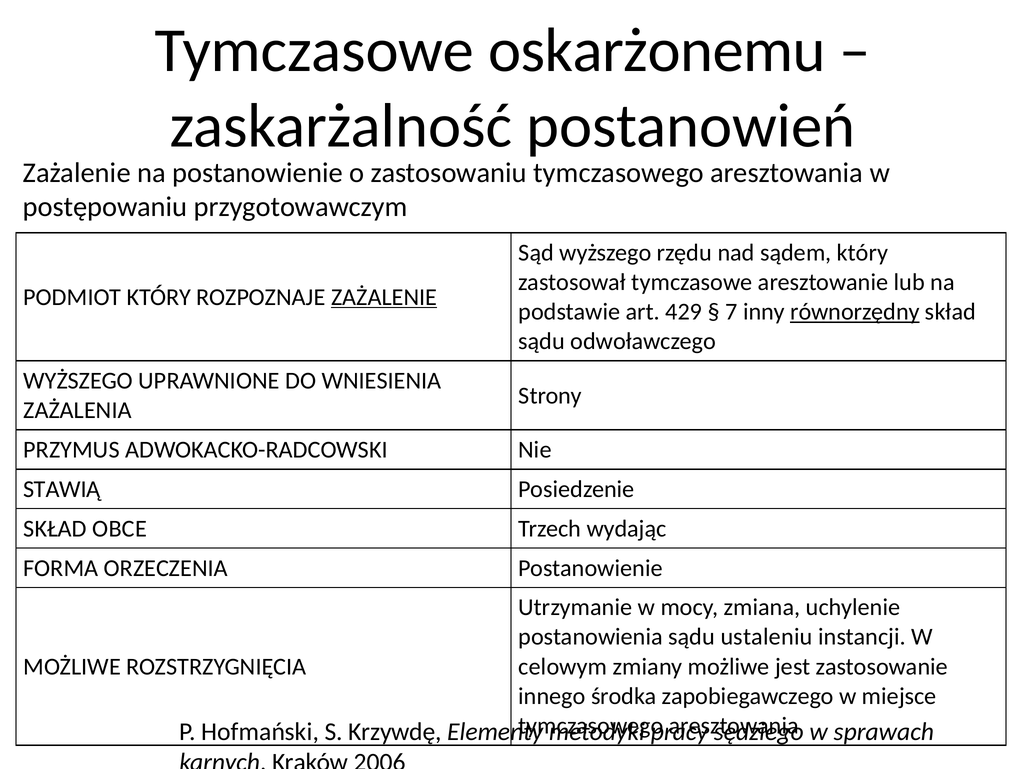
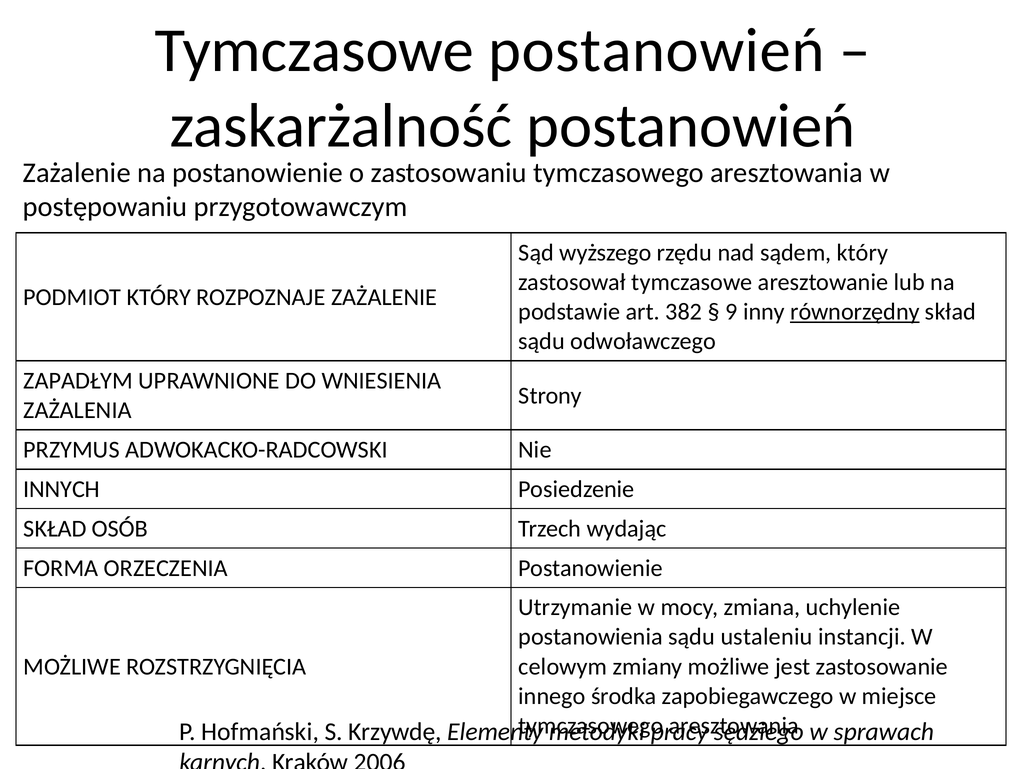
Tymczasowe oskarżonemu: oskarżonemu -> postanowień (656, 51)
ZAŻALENIE underline: present -> none (384, 297)
429: 429 -> 382 (684, 312)
7: 7 -> 9 (731, 312)
WYŻSZEGO: WYŻSZEGO -> ZAPADŁYM (78, 381)
STAWIĄ: STAWIĄ -> INNYCH (62, 490)
OBCE: OBCE -> OSÓB (120, 529)
